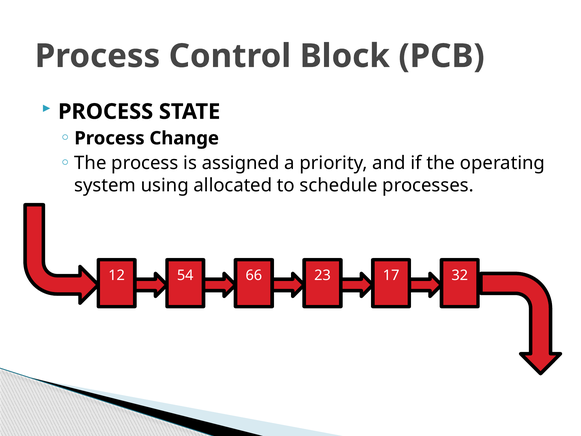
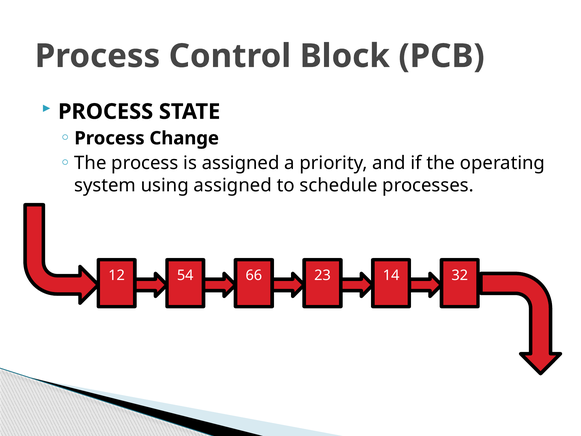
using allocated: allocated -> assigned (233, 185)
17: 17 -> 14 (391, 275)
